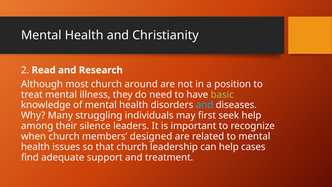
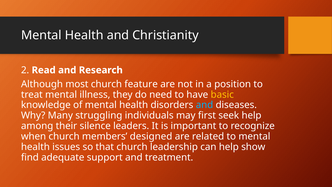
around: around -> feature (141, 84)
basic colour: light green -> yellow (222, 94)
cases: cases -> show (253, 147)
